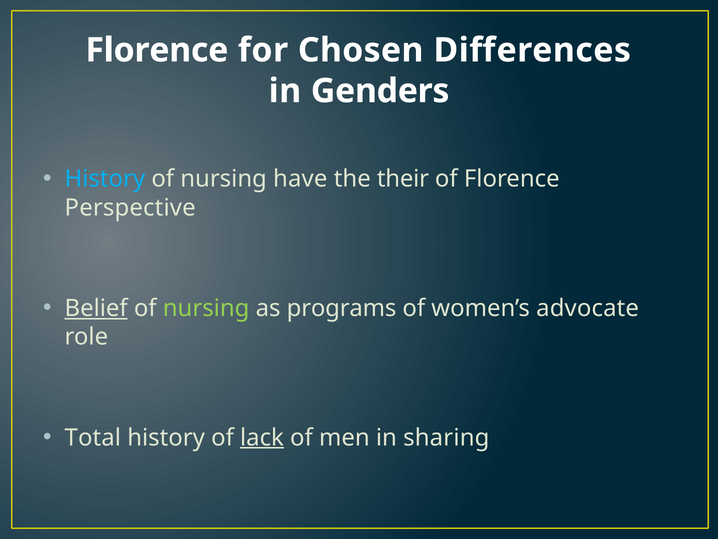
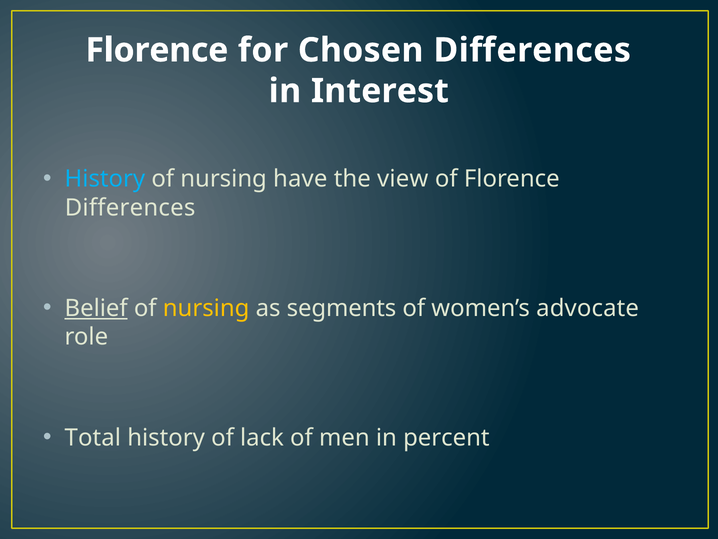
Genders: Genders -> Interest (380, 91)
their: their -> view (403, 179)
Perspective: Perspective -> Differences (130, 207)
nursing colour: light green -> yellow (206, 308)
programs: programs -> segments (342, 308)
lack underline: present -> none (262, 437)
sharing: sharing -> percent (446, 437)
